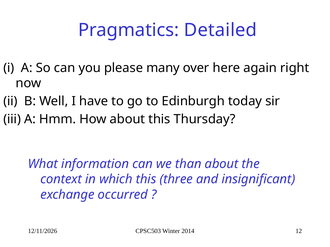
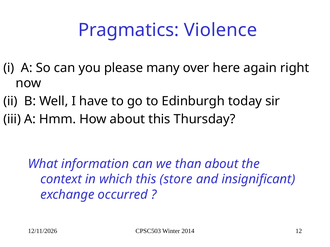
Detailed: Detailed -> Violence (220, 30)
three: three -> store (176, 180)
